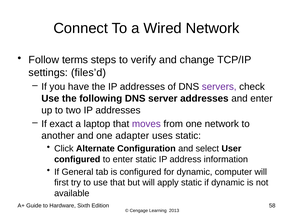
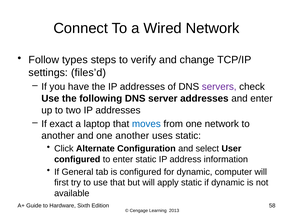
terms: terms -> types (75, 60)
moves colour: purple -> blue (146, 124)
one adapter: adapter -> another (132, 135)
